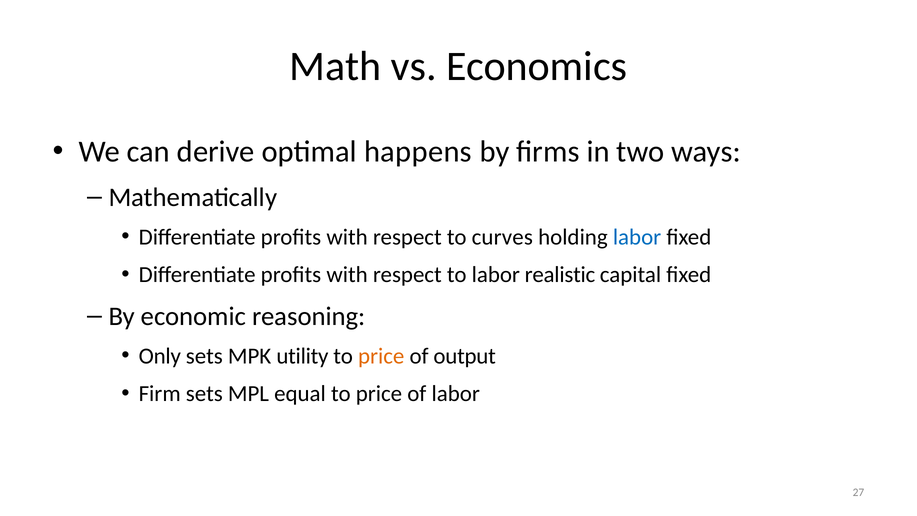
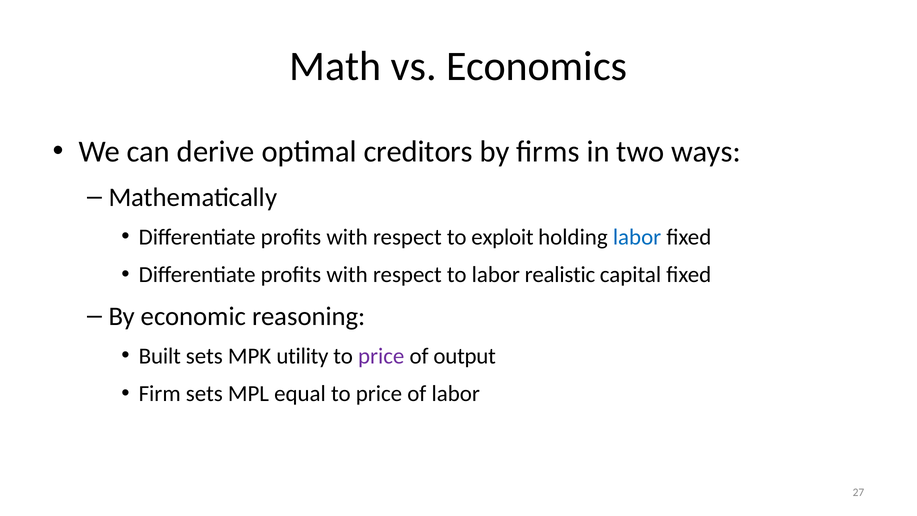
happens: happens -> creditors (418, 152)
curves: curves -> exploit (502, 237)
Only: Only -> Built (160, 356)
price colour: orange -> purple (381, 356)
